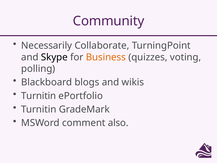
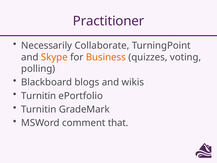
Community: Community -> Practitioner (109, 21)
Skype colour: black -> orange (54, 57)
also: also -> that (118, 123)
